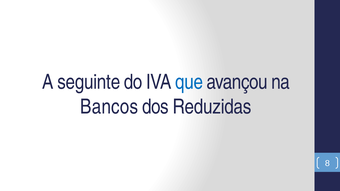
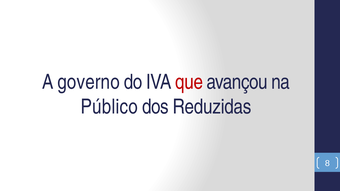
seguinte: seguinte -> governo (89, 82)
que colour: blue -> red (189, 82)
Bancos: Bancos -> Público (109, 107)
